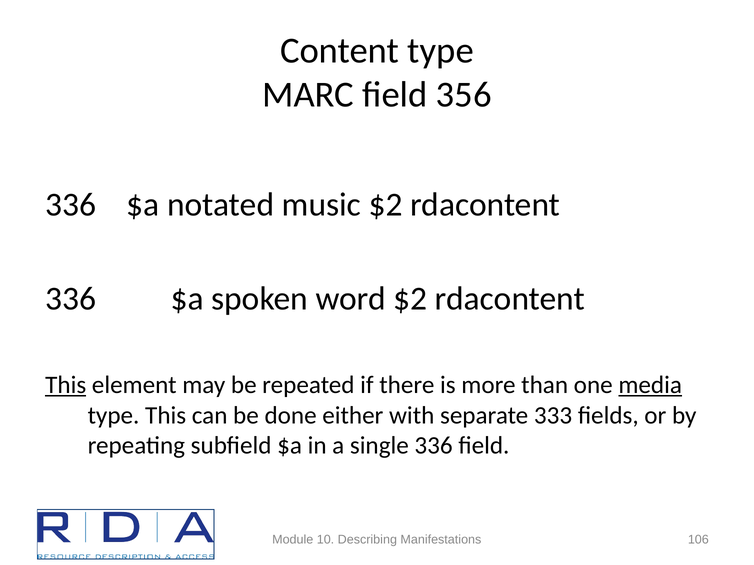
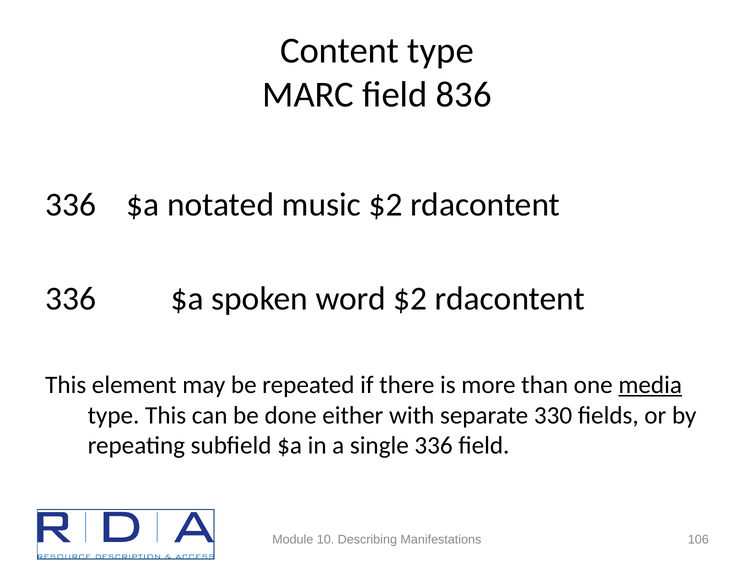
356: 356 -> 836 (464, 95)
This underline: present -> none (66, 386)
333: 333 -> 330 (553, 416)
